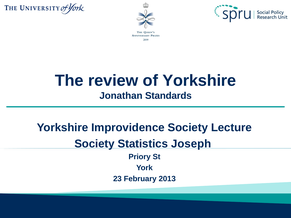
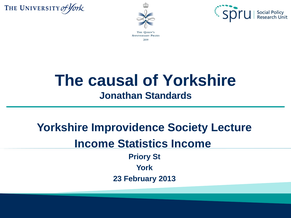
review: review -> causal (113, 81)
Society: Society -> Income (95, 144)
Statistics Joseph: Joseph -> Income (191, 144)
